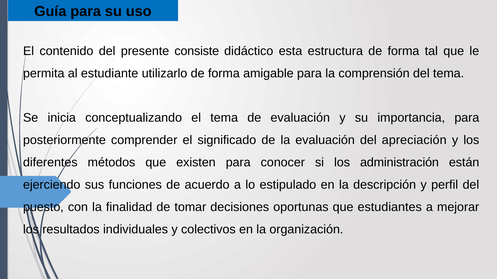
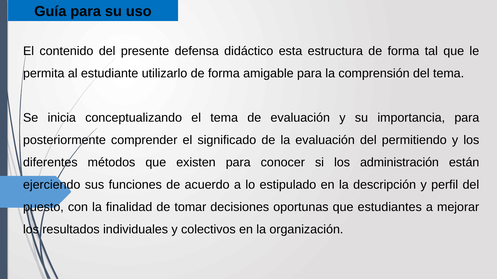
consiste: consiste -> defensa (197, 51)
apreciación: apreciación -> permitiendo (414, 141)
